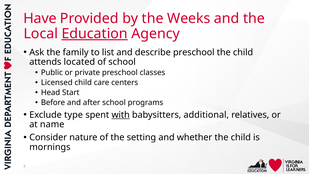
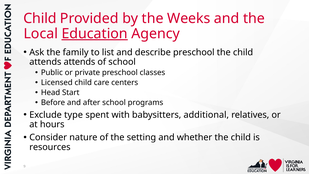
Have: Have -> Child (40, 18)
attends located: located -> attends (79, 62)
with underline: present -> none (121, 115)
name: name -> hours (52, 124)
mornings: mornings -> resources (50, 147)
